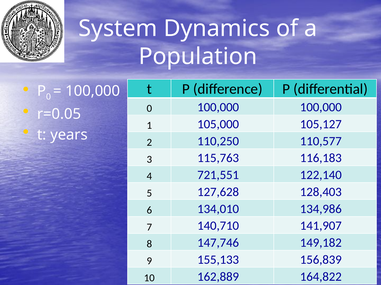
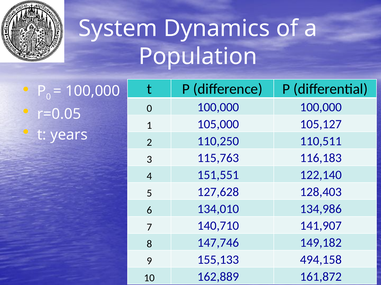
110,577: 110,577 -> 110,511 (321, 141)
721,551: 721,551 -> 151,551 (218, 175)
156,839: 156,839 -> 494,158 (321, 260)
164,822: 164,822 -> 161,872 (321, 277)
